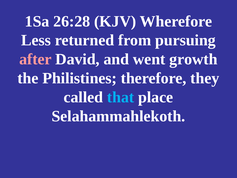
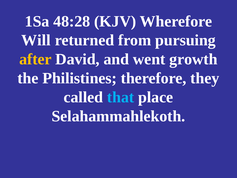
26:28: 26:28 -> 48:28 (72, 21)
Less: Less -> Will (36, 40)
after colour: pink -> yellow (35, 59)
